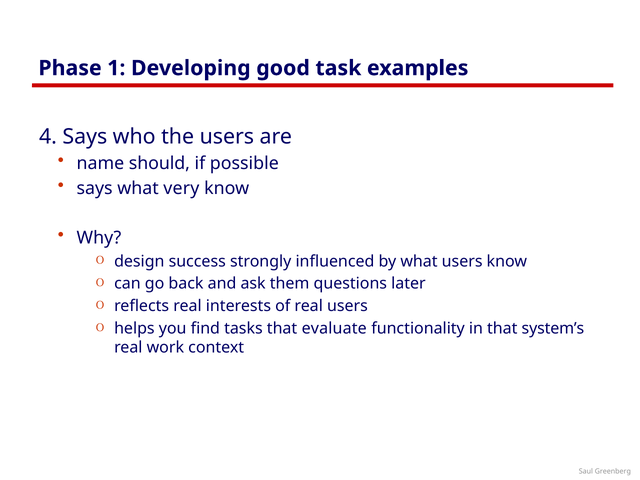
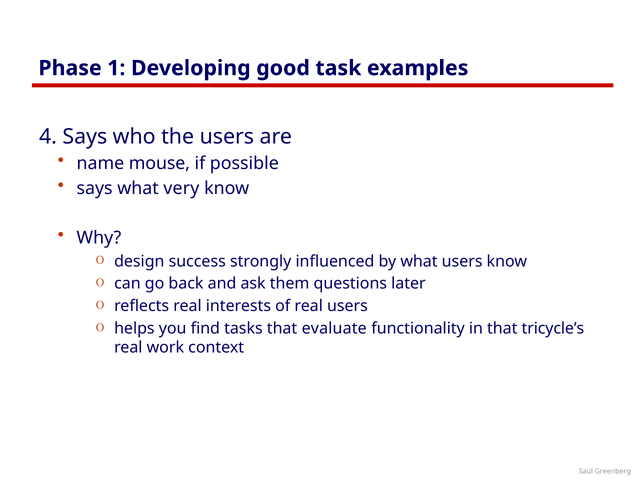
should: should -> mouse (159, 163)
system’s: system’s -> tricycle’s (553, 329)
